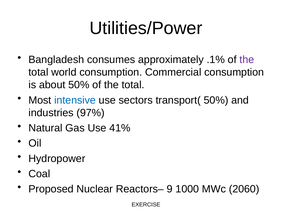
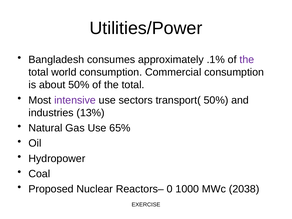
intensive colour: blue -> purple (75, 100)
97%: 97% -> 13% (91, 113)
41%: 41% -> 65% (120, 128)
9: 9 -> 0 (170, 189)
2060: 2060 -> 2038 (244, 189)
